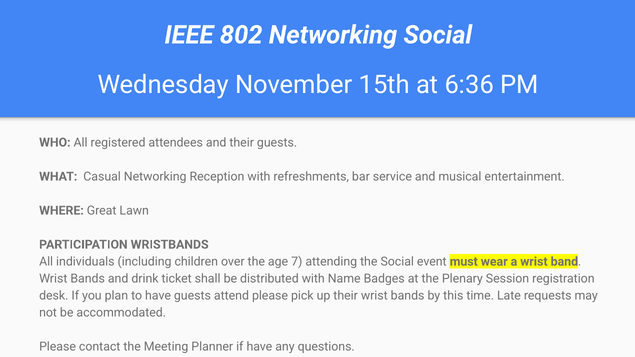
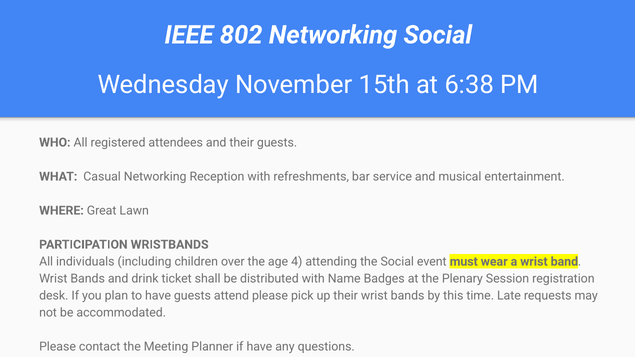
6:36: 6:36 -> 6:38 (469, 85)
7: 7 -> 4 (297, 262)
